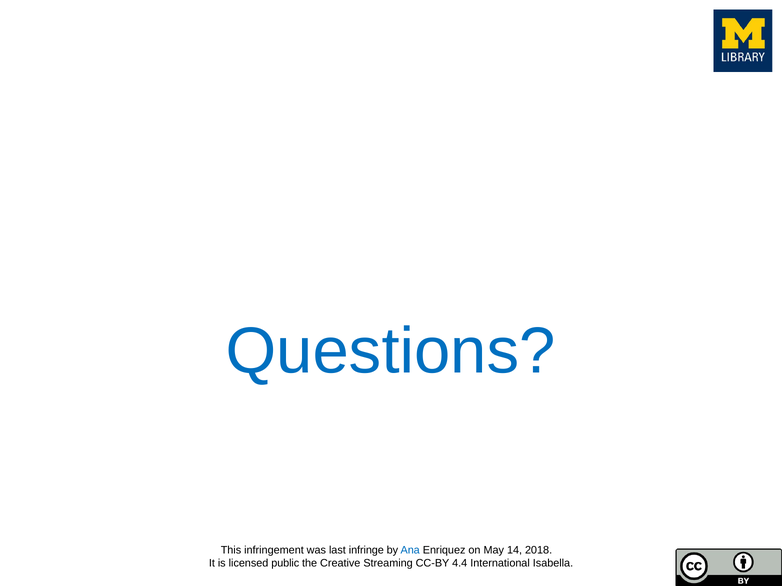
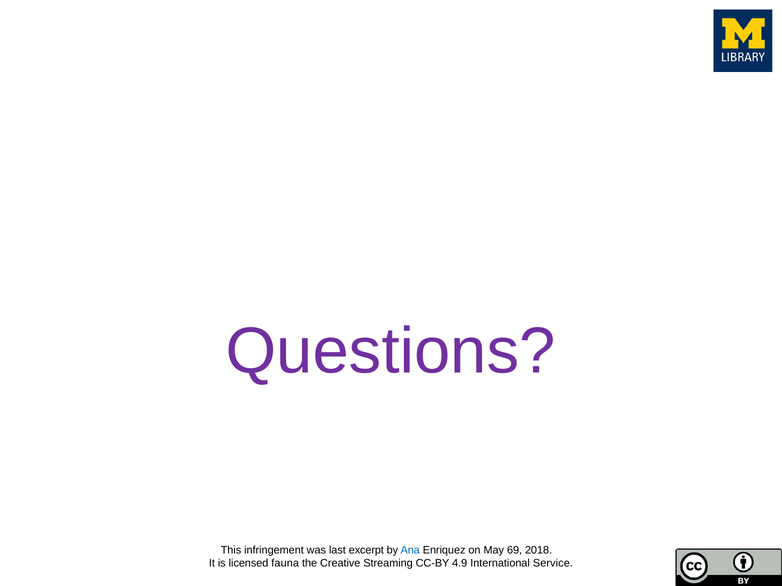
Questions colour: blue -> purple (391, 352)
infringe: infringe -> excerpt (366, 551)
14: 14 -> 69 (515, 551)
public: public -> fauna (285, 564)
4.4: 4.4 -> 4.9 (460, 564)
Isabella: Isabella -> Service (553, 564)
